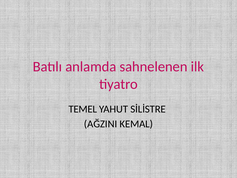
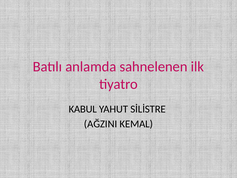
TEMEL: TEMEL -> KABUL (83, 109)
